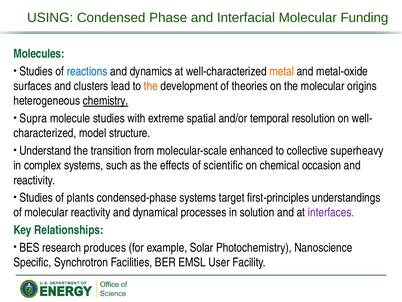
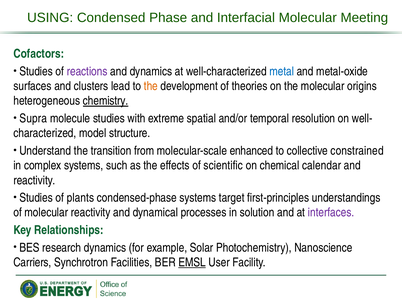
Funding: Funding -> Meeting (364, 18)
Molecules: Molecules -> Cofactors (39, 54)
reactions colour: blue -> purple (87, 71)
metal colour: orange -> blue (282, 71)
superheavy: superheavy -> constrained (357, 151)
occasion: occasion -> calendar (322, 165)
research produces: produces -> dynamics (105, 247)
Specific: Specific -> Carriers (32, 262)
EMSL underline: none -> present (192, 262)
